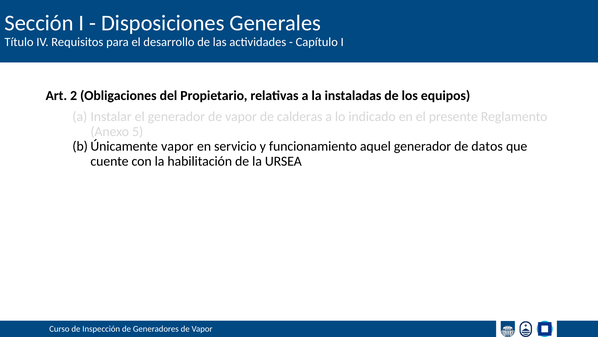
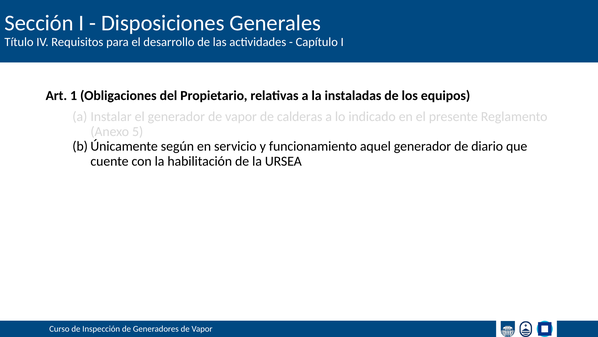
2: 2 -> 1 (74, 95)
vapor: vapor -> según (177, 146)
datos: datos -> diario (487, 146)
